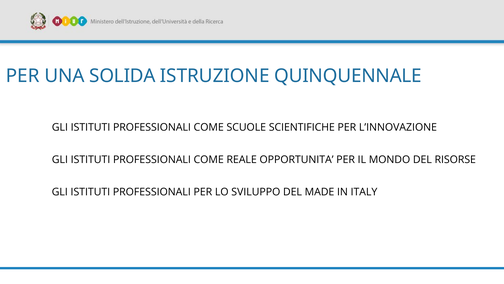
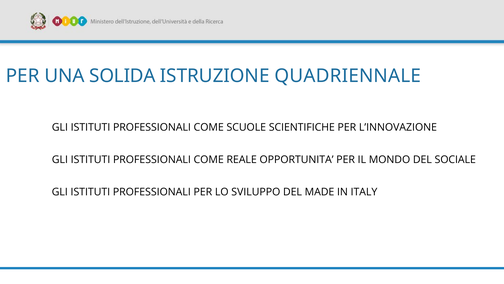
QUINQUENNALE: QUINQUENNALE -> QUADRIENNALE (348, 76)
RISORSE: RISORSE -> SOCIALE (455, 159)
